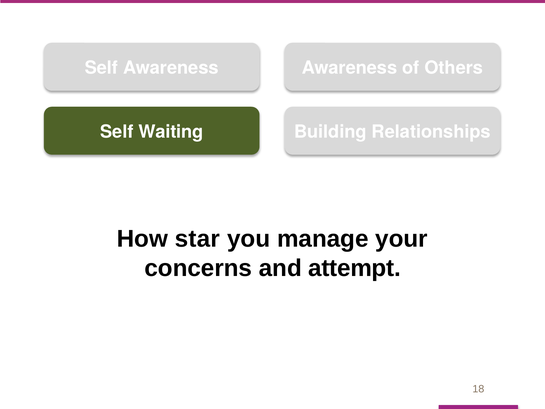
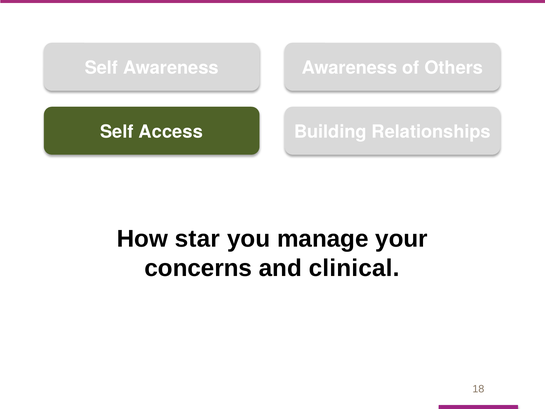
Waiting: Waiting -> Access (171, 132)
attempt: attempt -> clinical (354, 268)
